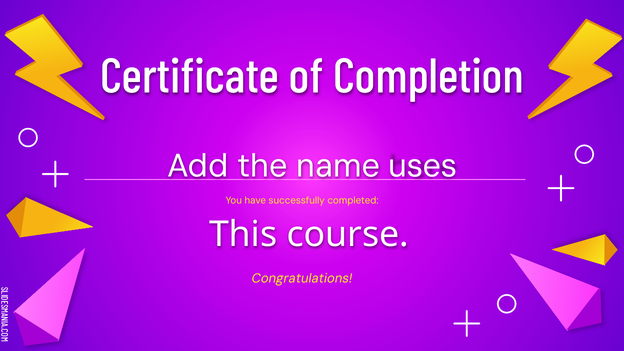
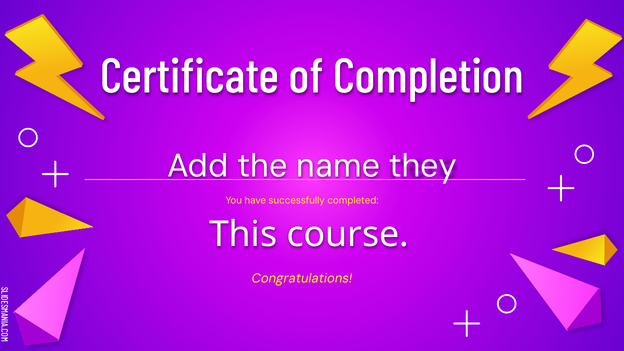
uses: uses -> they (423, 166)
